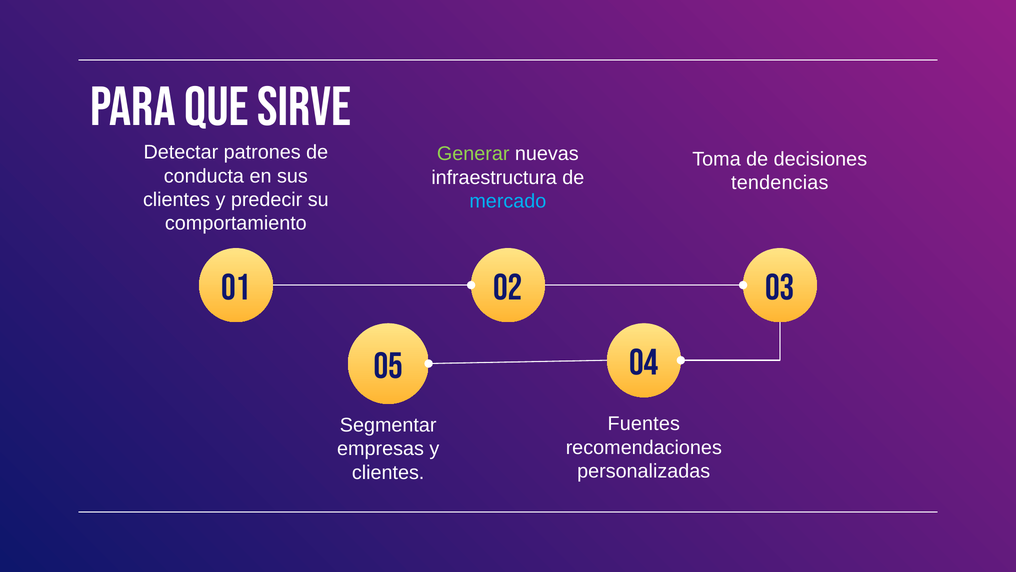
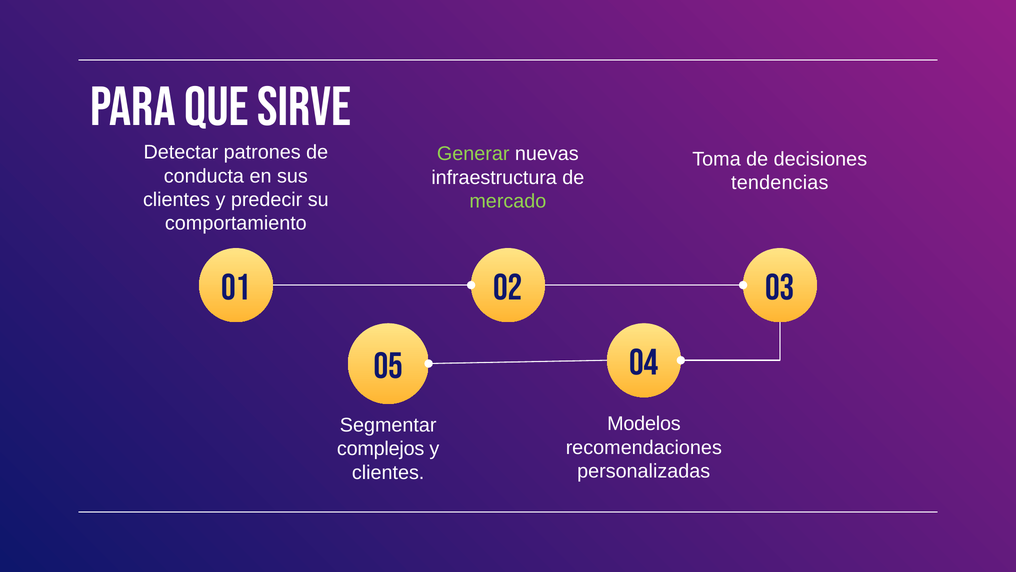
mercado colour: light blue -> light green (508, 201)
Fuentes: Fuentes -> Modelos (644, 424)
empresas: empresas -> complejos (381, 448)
